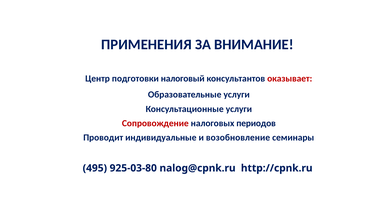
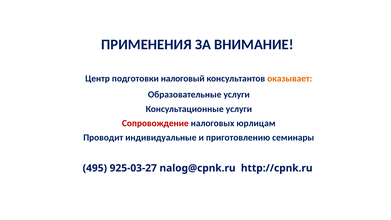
оказывает colour: red -> orange (290, 78)
периодов: периодов -> юрлицам (256, 123)
возобновление: возобновление -> приготовлению (238, 138)
925-03-80: 925-03-80 -> 925-03-27 (133, 168)
